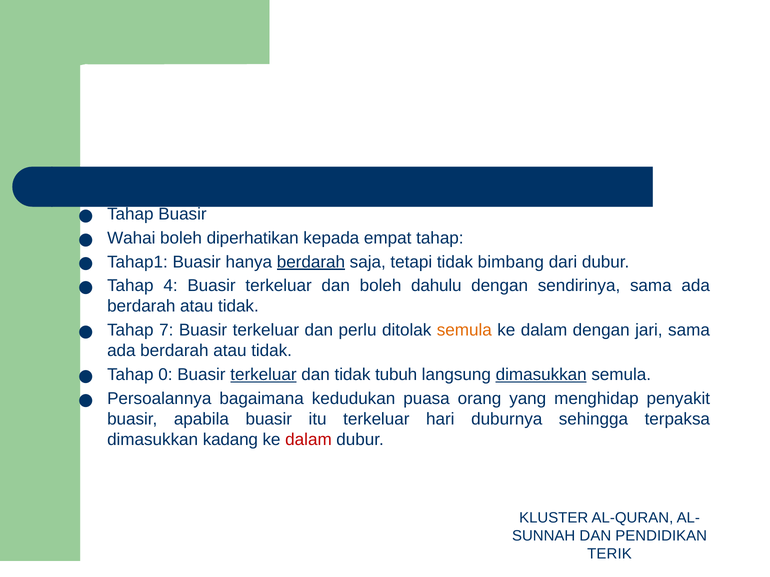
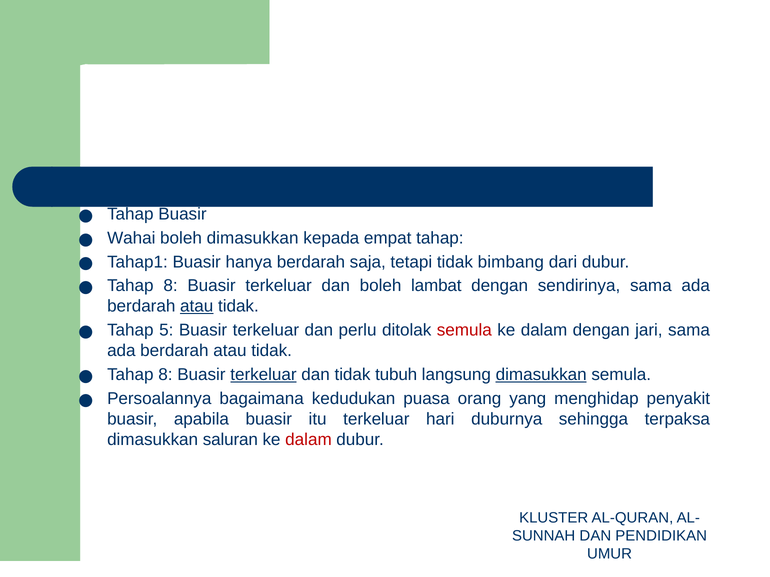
boleh diperhatikan: diperhatikan -> dimasukkan (253, 238)
berdarah underline: present -> none (311, 262)
4: 4 -> 8 (170, 286)
dahulu: dahulu -> lambat (436, 286)
atau underline: none -> present (197, 307)
7: 7 -> 5 (166, 331)
semula colour: orange -> red (464, 331)
0: 0 -> 8 (165, 375)
kadang: kadang -> saluran (230, 440)
TERIK: TERIK -> UMUR (610, 554)
